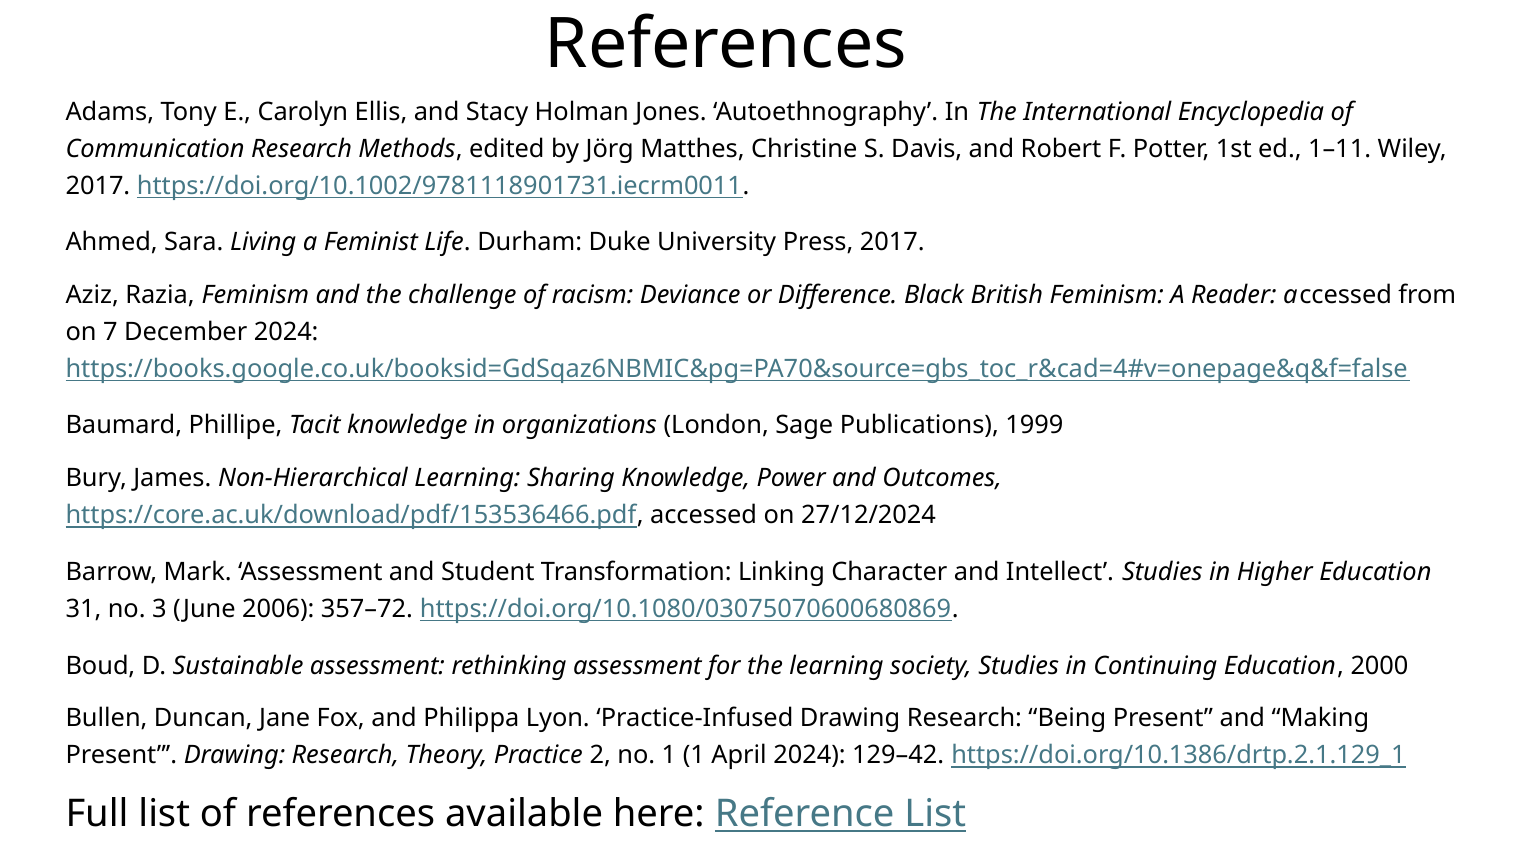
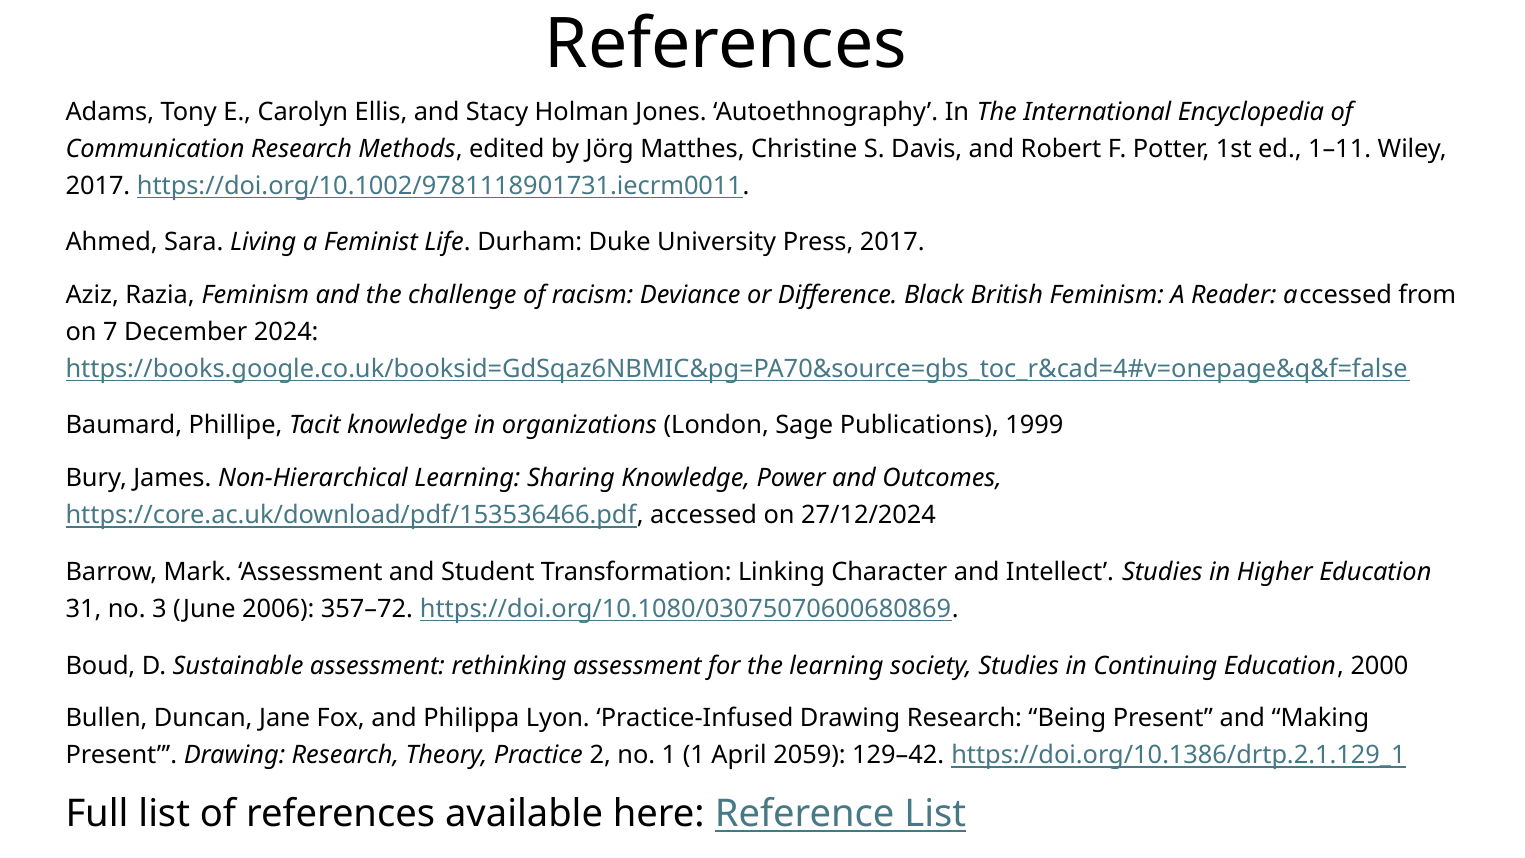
April 2024: 2024 -> 2059 (810, 755)
